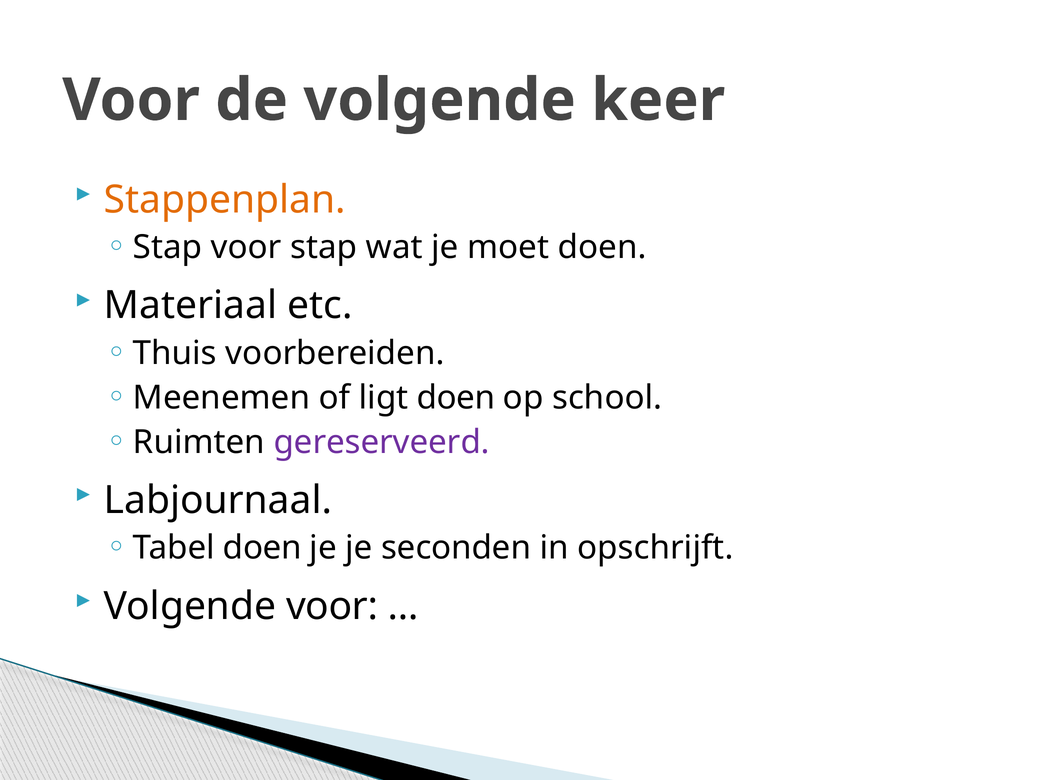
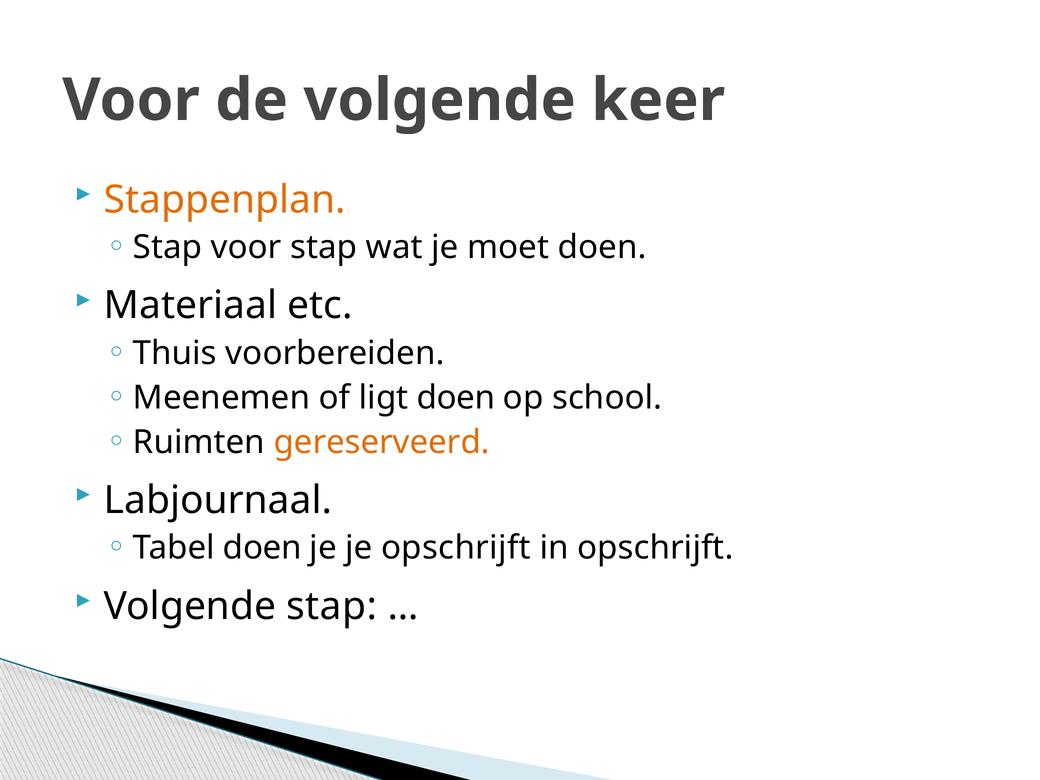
gereserveerd colour: purple -> orange (382, 442)
je seconden: seconden -> opschrijft (456, 548)
Volgende voor: voor -> stap (332, 606)
